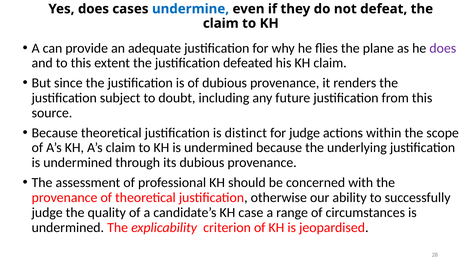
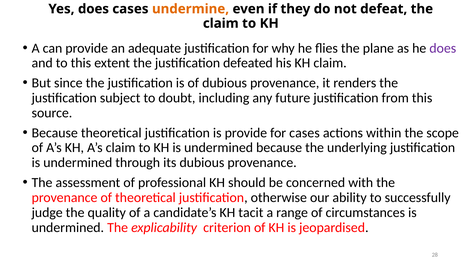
undermine colour: blue -> orange (191, 9)
is distinct: distinct -> provide (246, 133)
for judge: judge -> cases (305, 133)
case: case -> tacit (251, 212)
